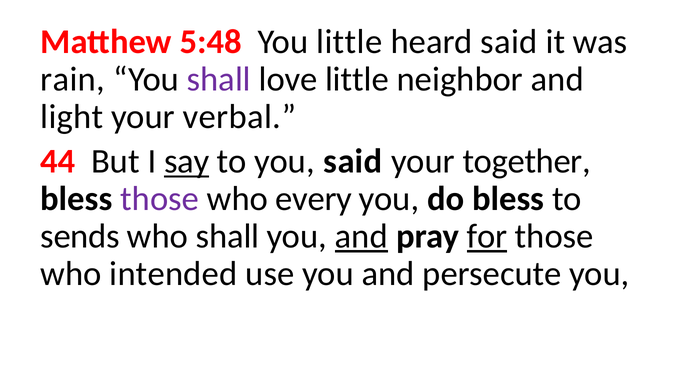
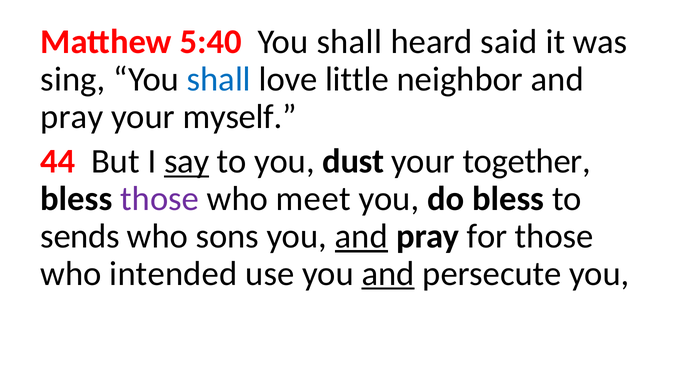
5:48: 5:48 -> 5:40 (211, 42)
little: little -> shall (349, 42)
rain: rain -> sing (73, 79)
shall colour: purple -> blue (219, 79)
light: light -> pray (72, 117)
verbal: verbal -> myself (240, 117)
you said: said -> dust (353, 161)
every: every -> meet (313, 199)
who shall: shall -> sons (227, 236)
for underline: present -> none (487, 236)
and underline: none -> present (388, 274)
